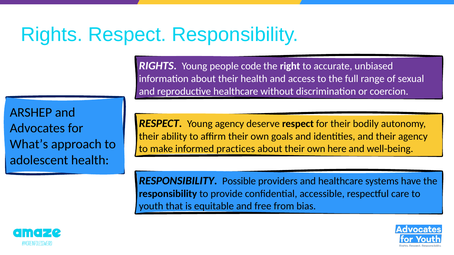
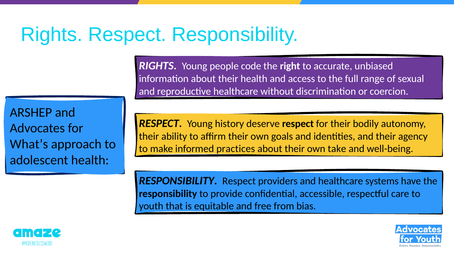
Young agency: agency -> history (229, 124)
here: here -> take (337, 149)
RESPONSIBILITY Possible: Possible -> Respect (239, 181)
